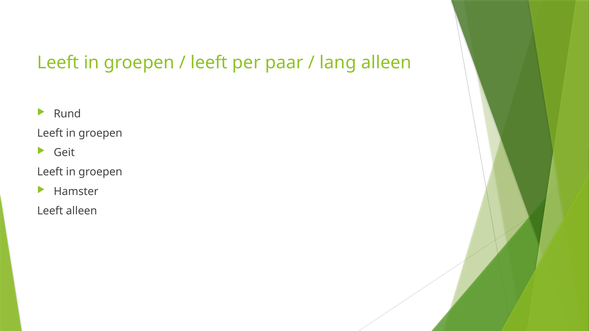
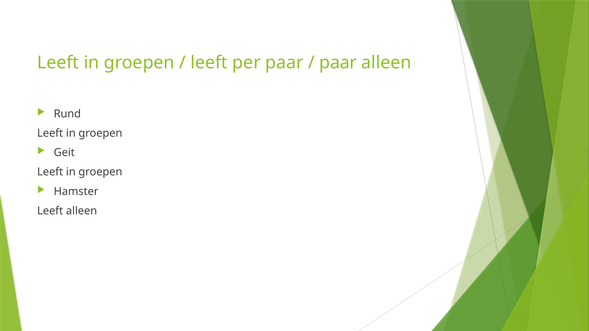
lang: lang -> paar (338, 63)
